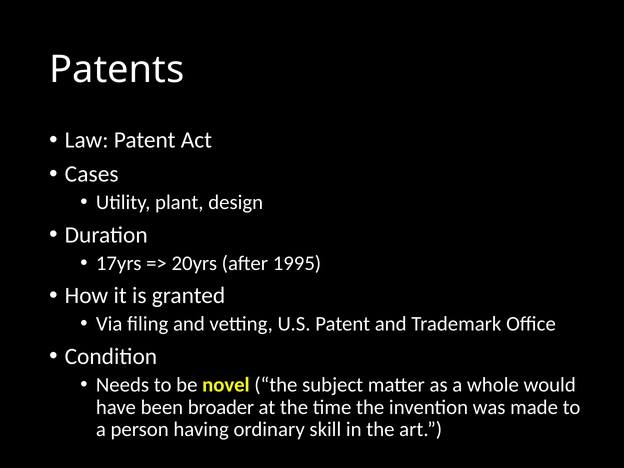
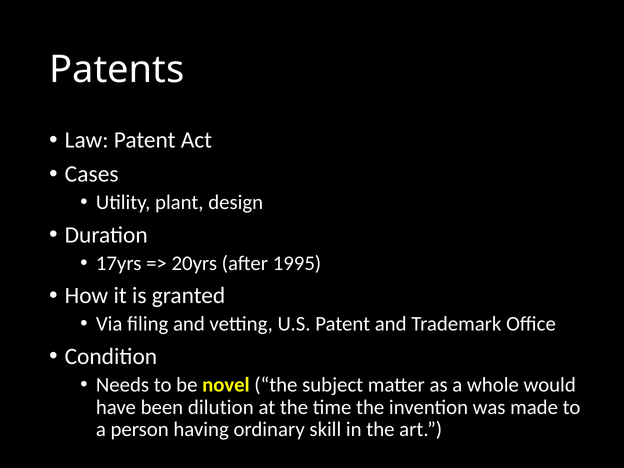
broader: broader -> dilution (221, 407)
